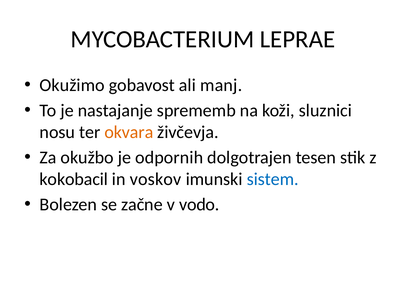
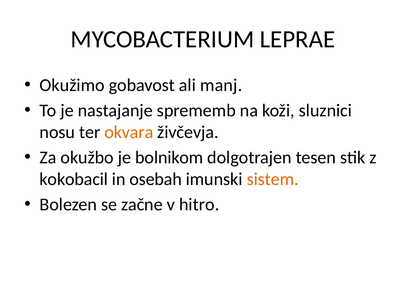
odpornih: odpornih -> bolnikom (169, 157)
voskov: voskov -> osebah (156, 179)
sistem colour: blue -> orange (273, 179)
vodo: vodo -> hitro (199, 204)
